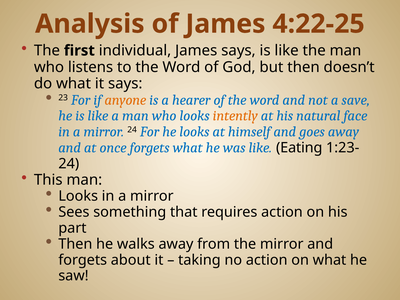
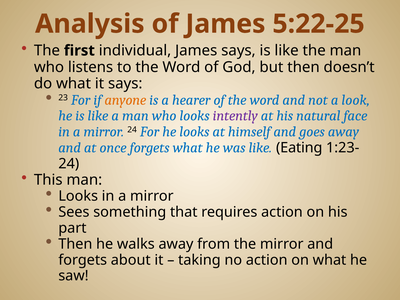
4:22-25: 4:22-25 -> 5:22-25 (319, 24)
save: save -> look (356, 100)
intently colour: orange -> purple (235, 116)
